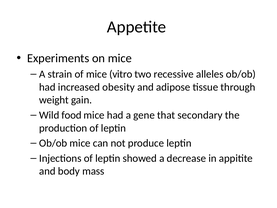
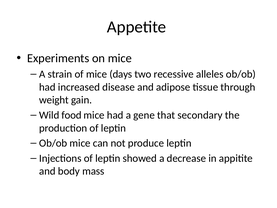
vitro: vitro -> days (121, 74)
obesity: obesity -> disease (119, 87)
